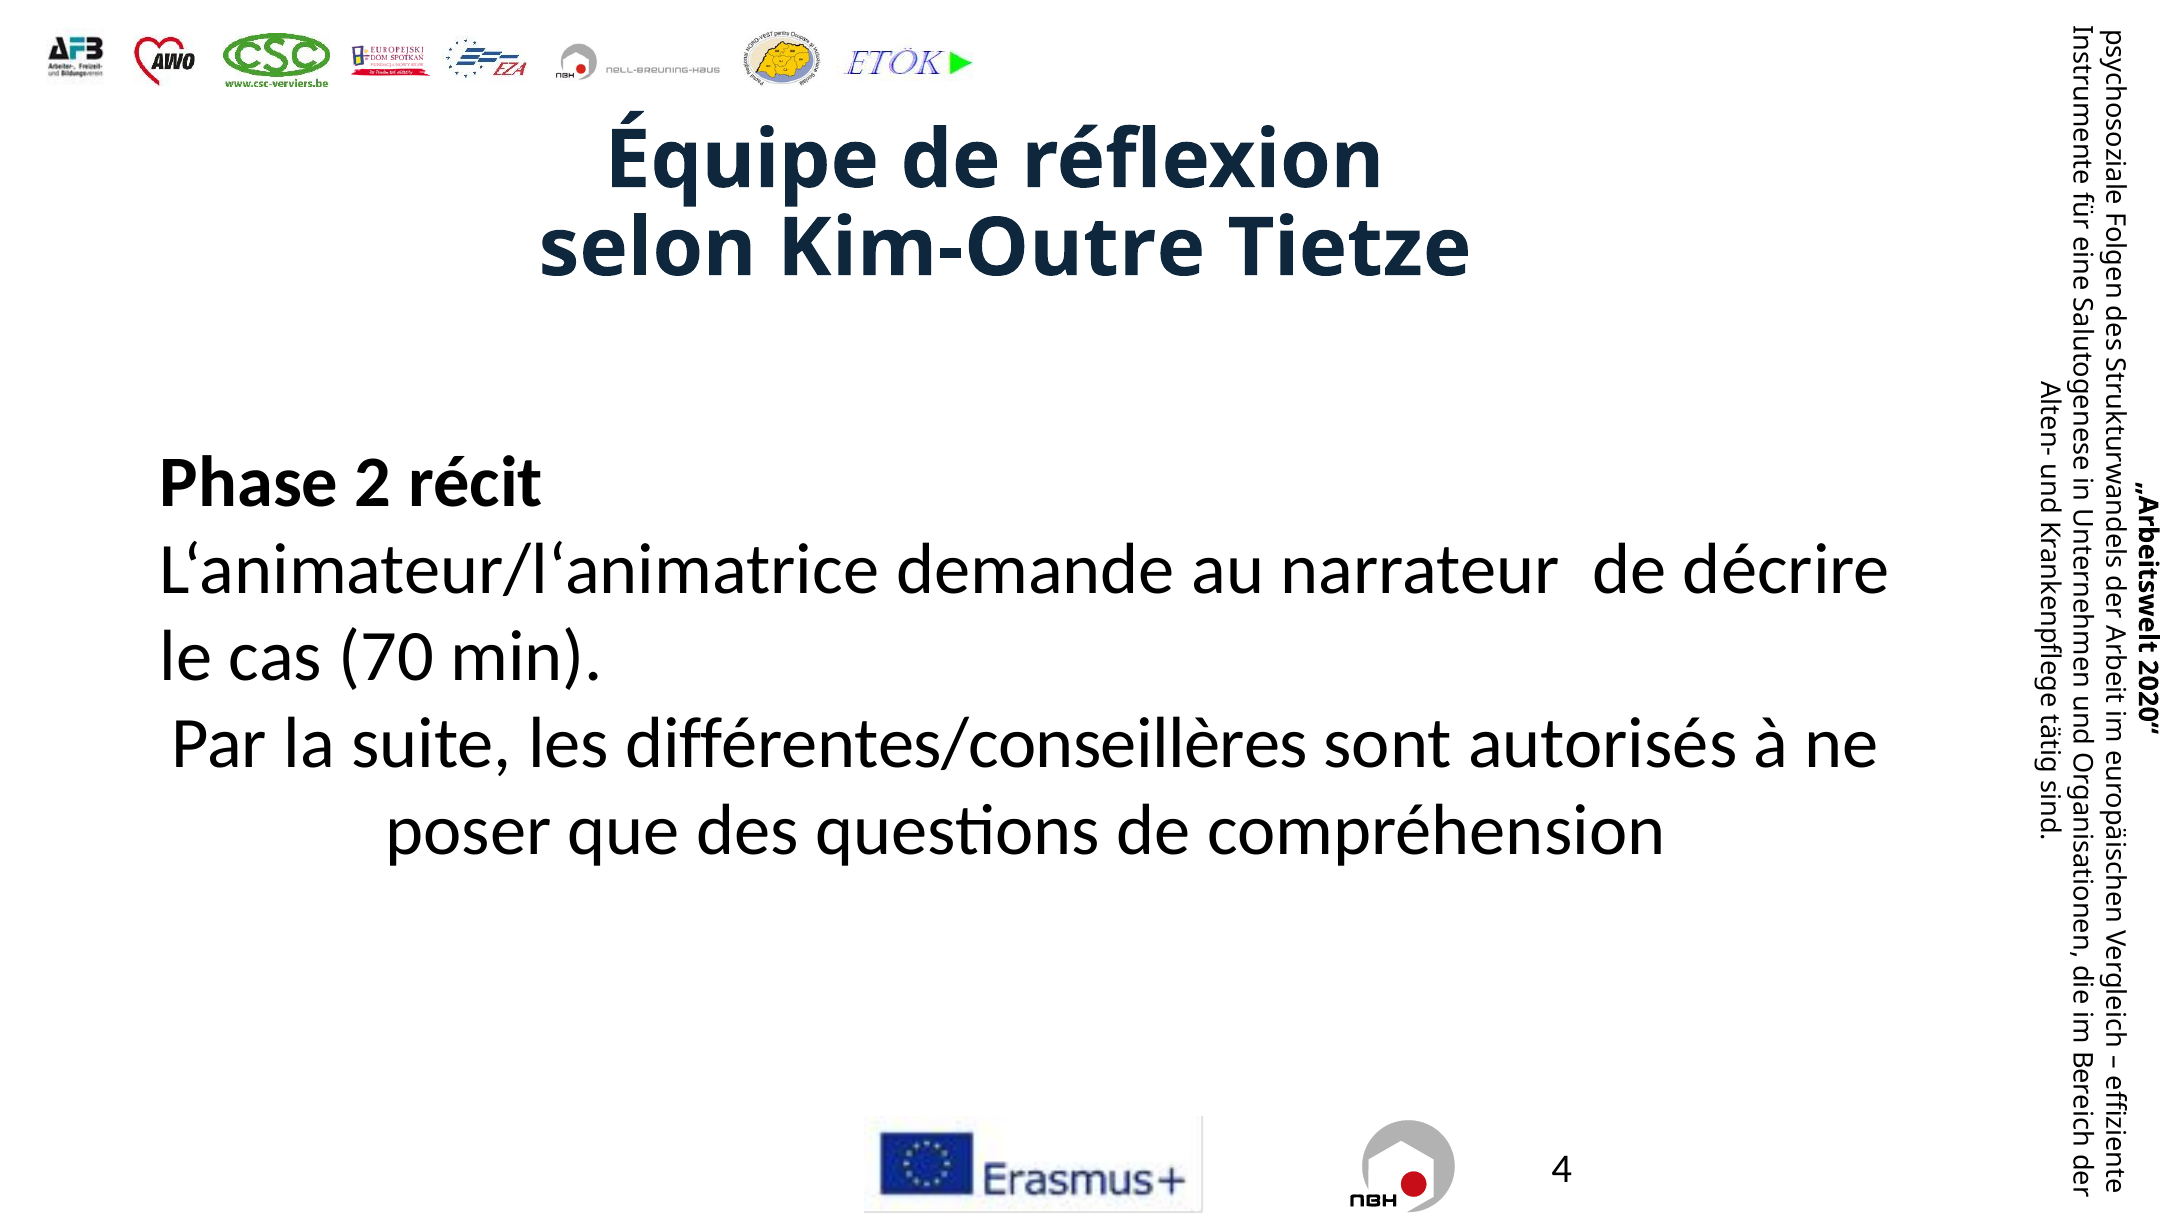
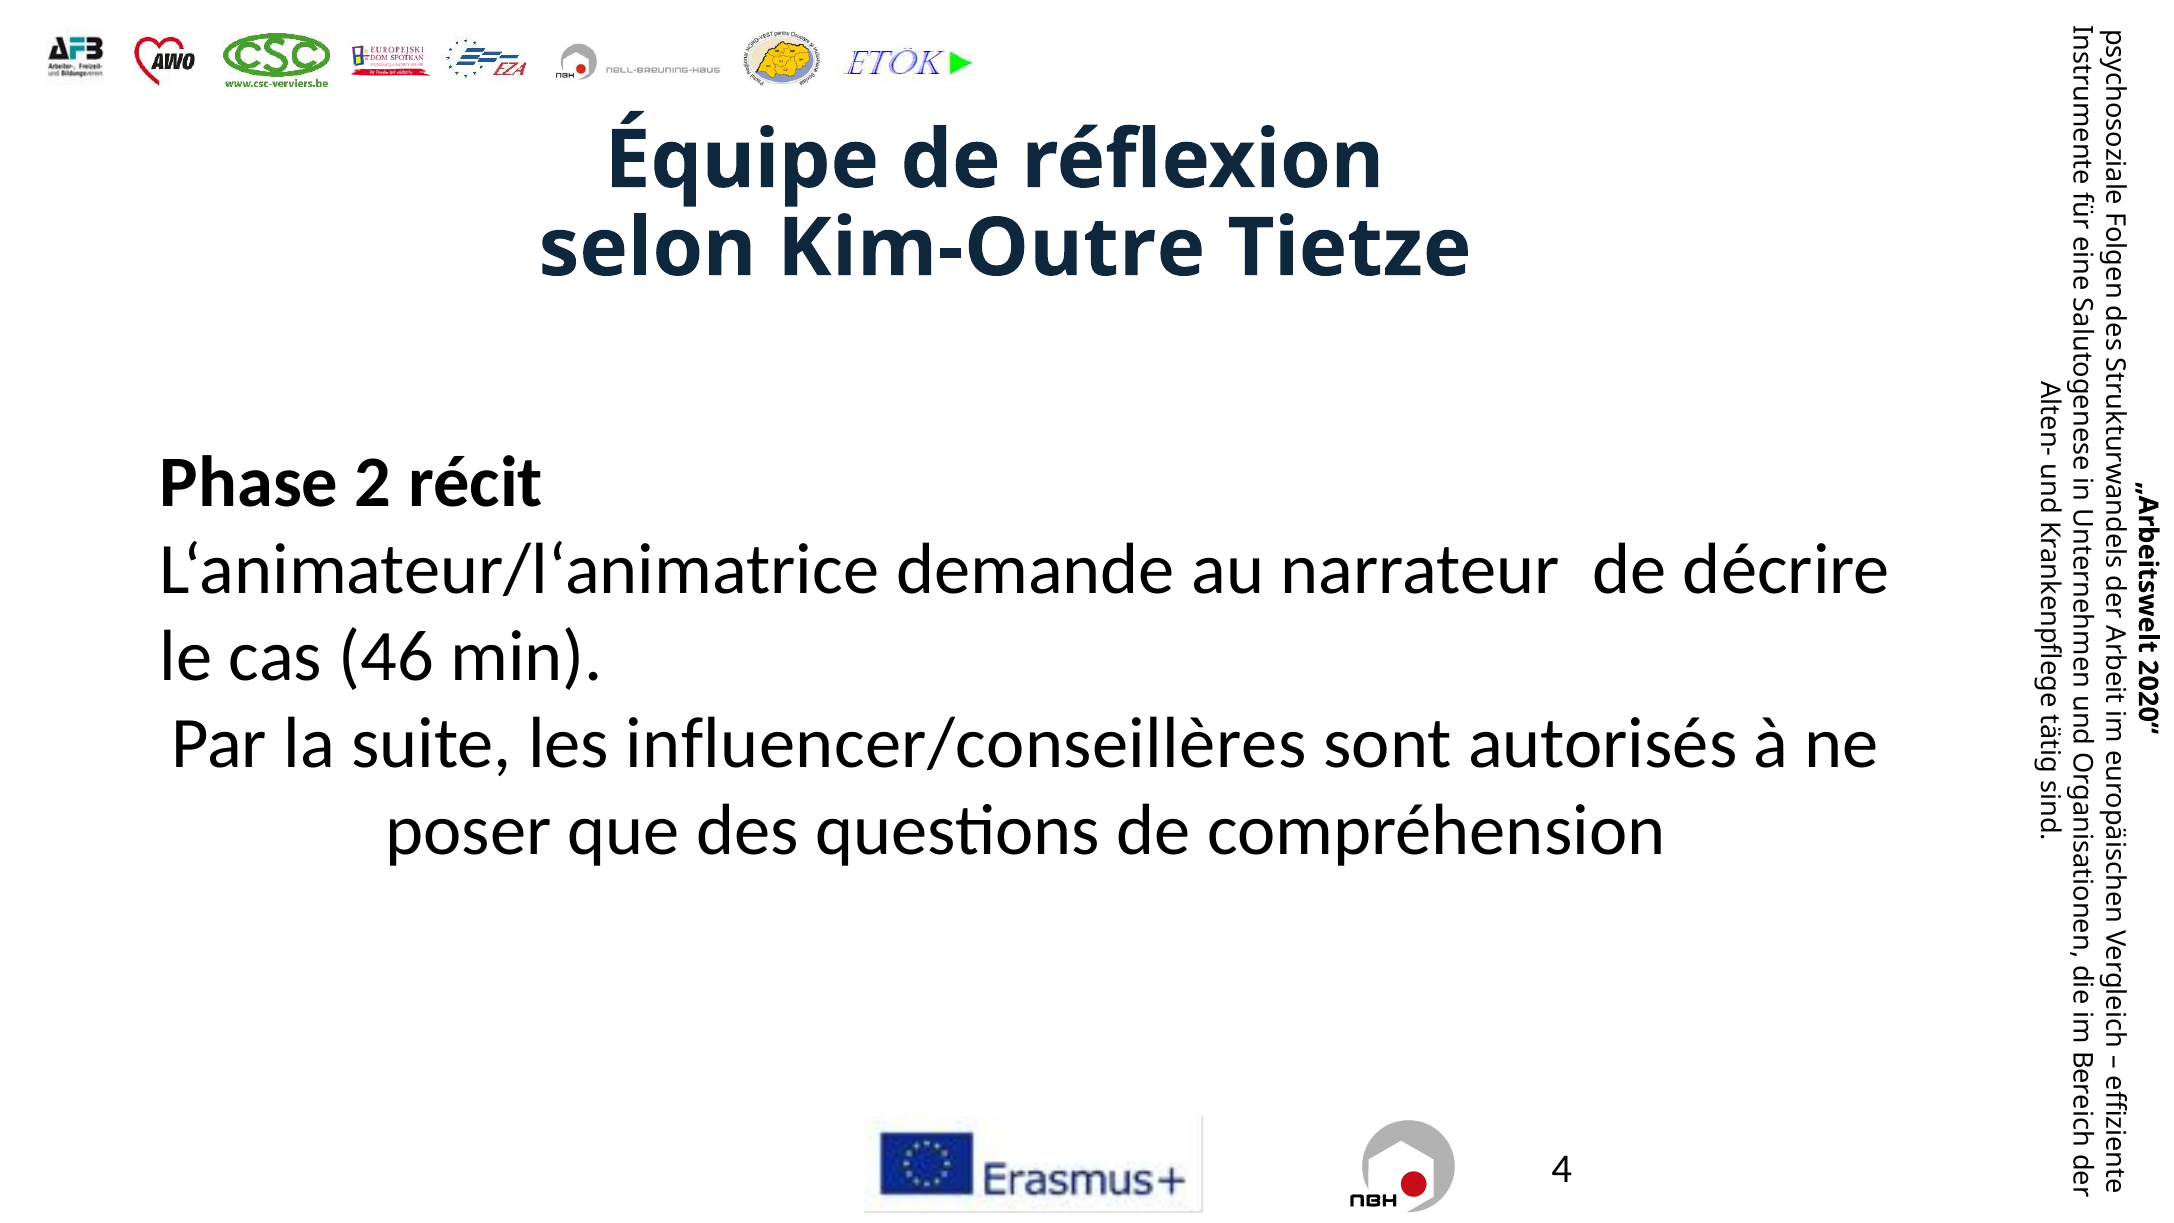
70: 70 -> 46 (386, 656)
différentes/conseillères: différentes/conseillères -> influencer/conseillères (966, 743)
